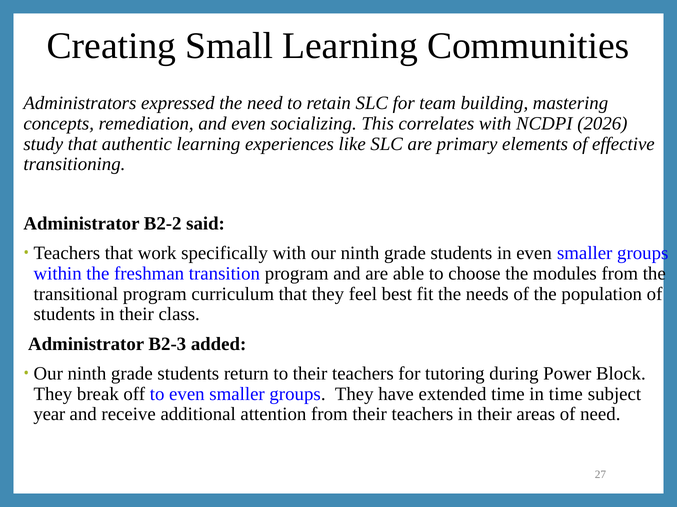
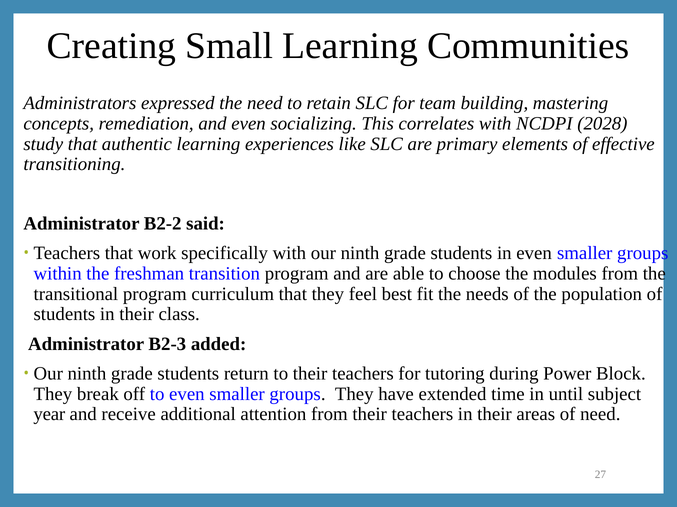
2026: 2026 -> 2028 (602, 124)
in time: time -> until (566, 394)
